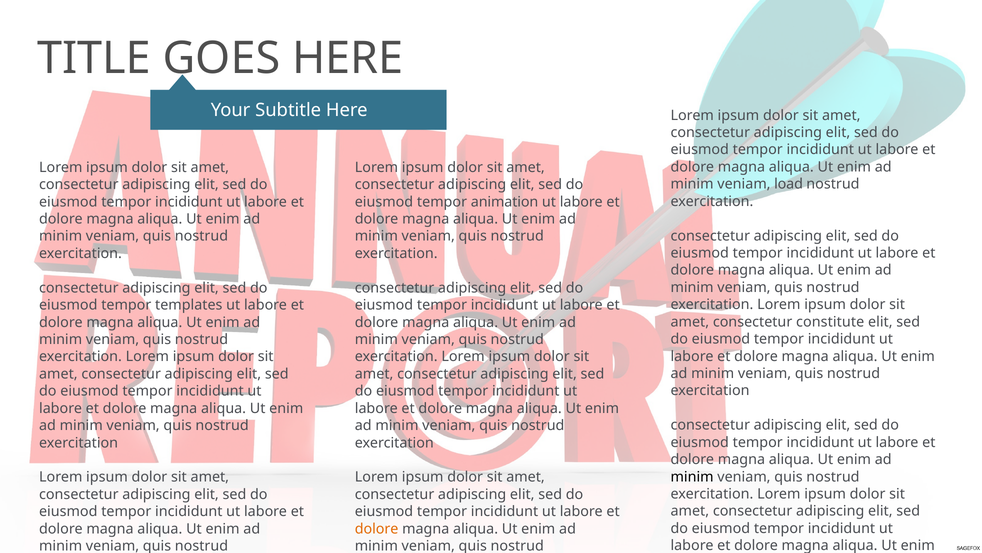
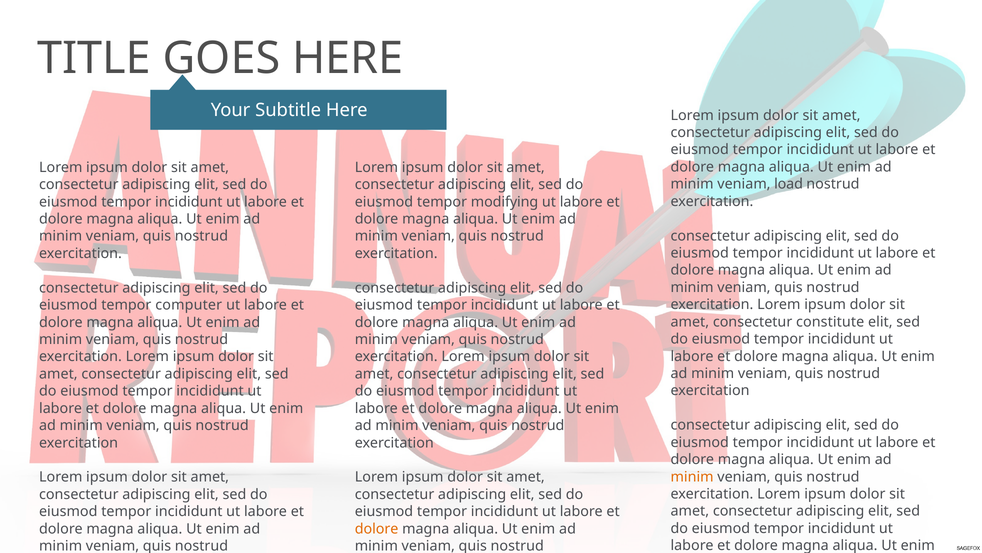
animation: animation -> modifying (505, 202)
templates: templates -> computer (189, 305)
minim colour: black -> orange (692, 476)
